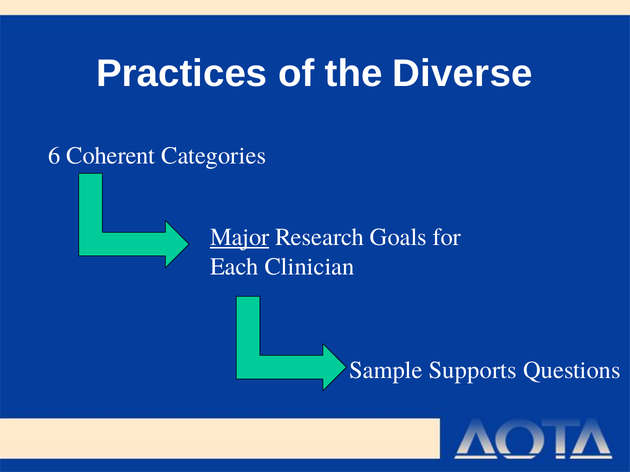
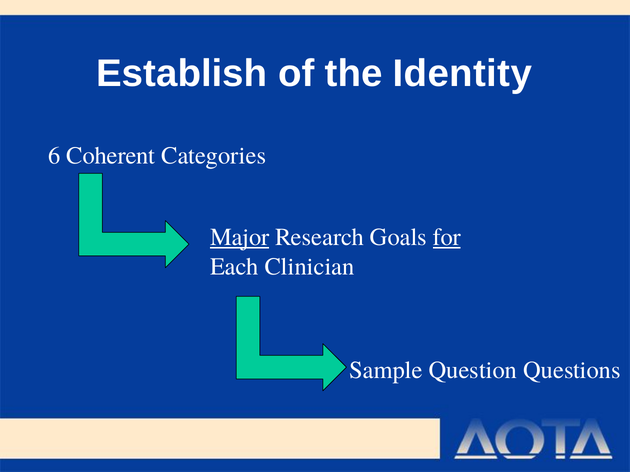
Practices: Practices -> Establish (182, 74)
Diverse: Diverse -> Identity (462, 74)
for underline: none -> present (447, 237)
Supports: Supports -> Question (473, 371)
